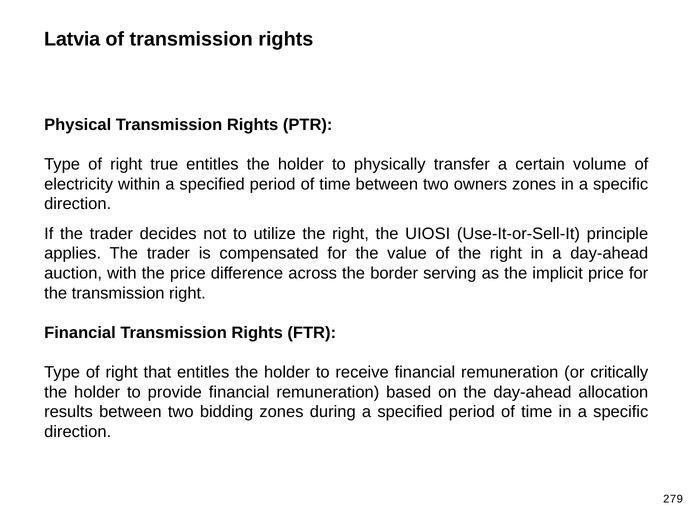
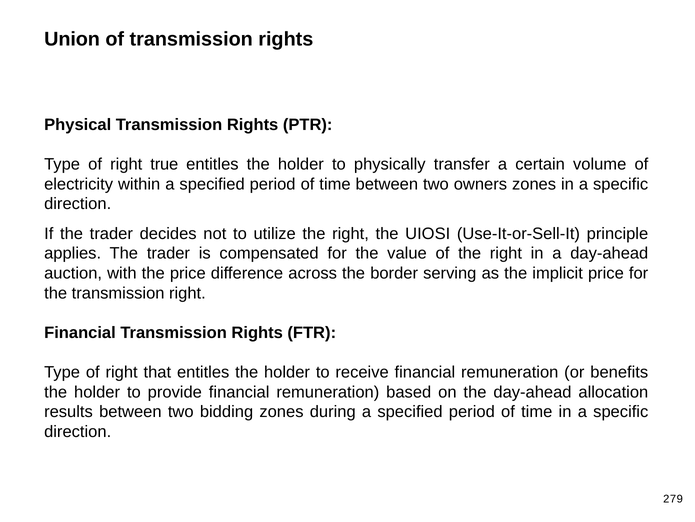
Latvia: Latvia -> Union (72, 39)
critically: critically -> benefits (619, 372)
